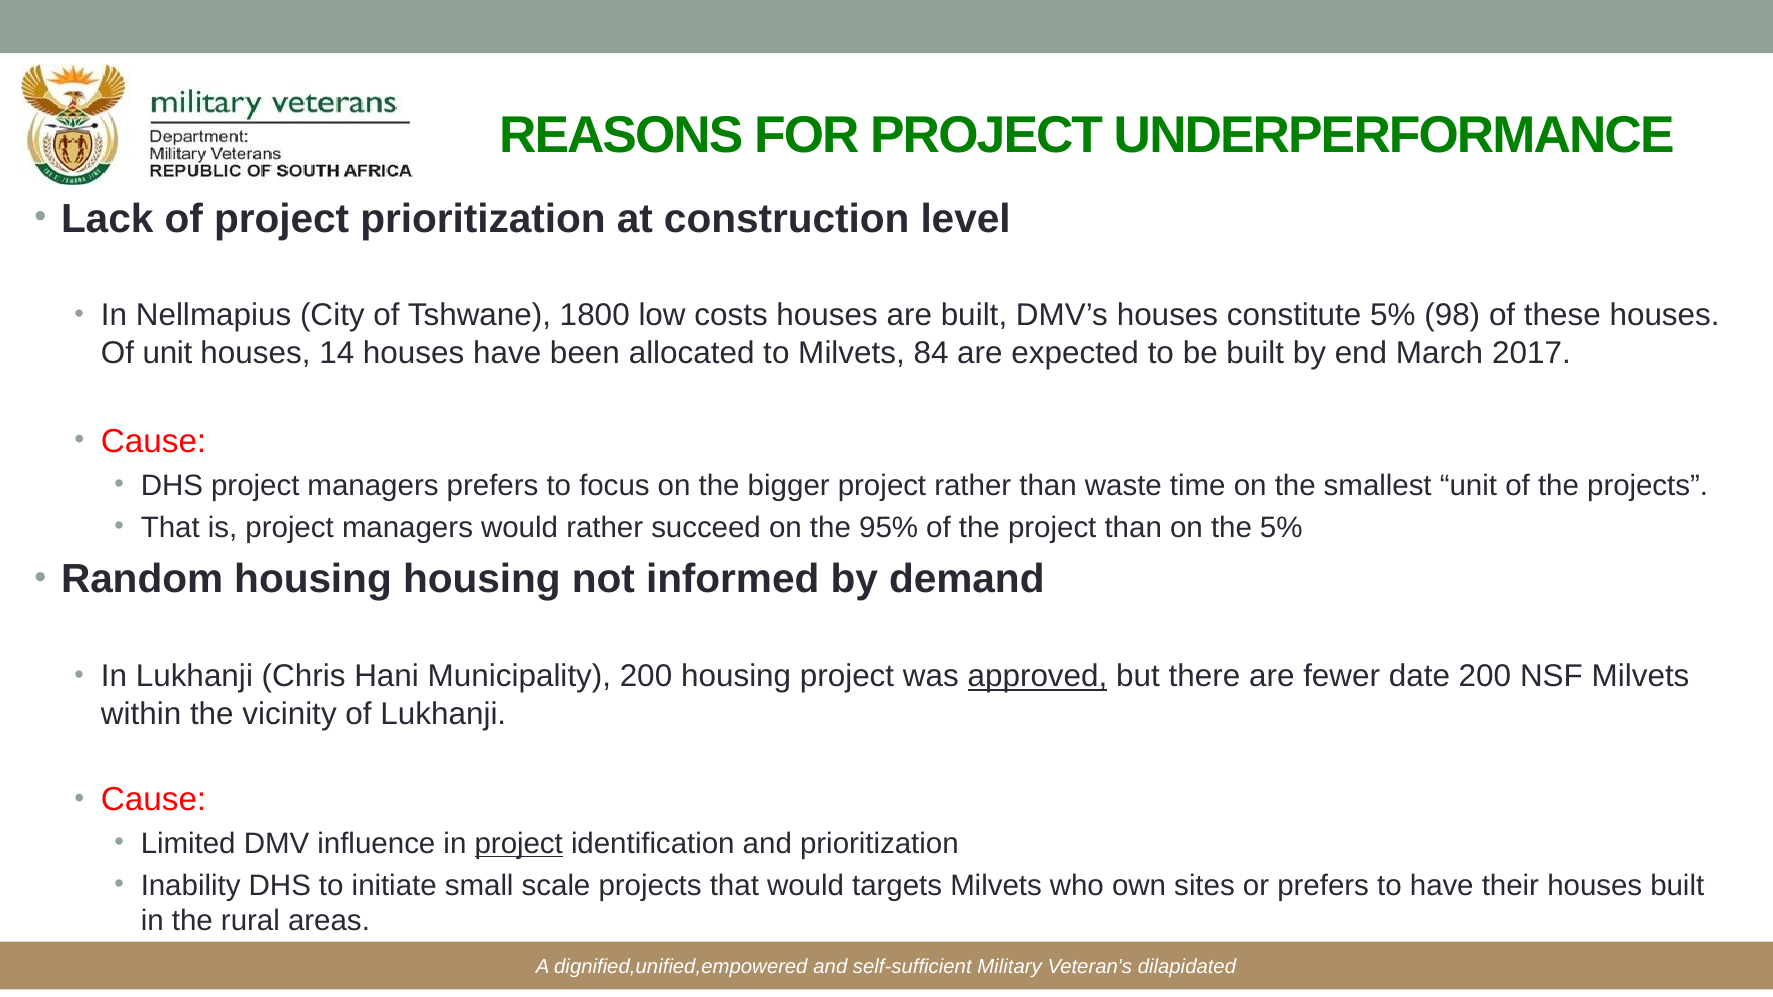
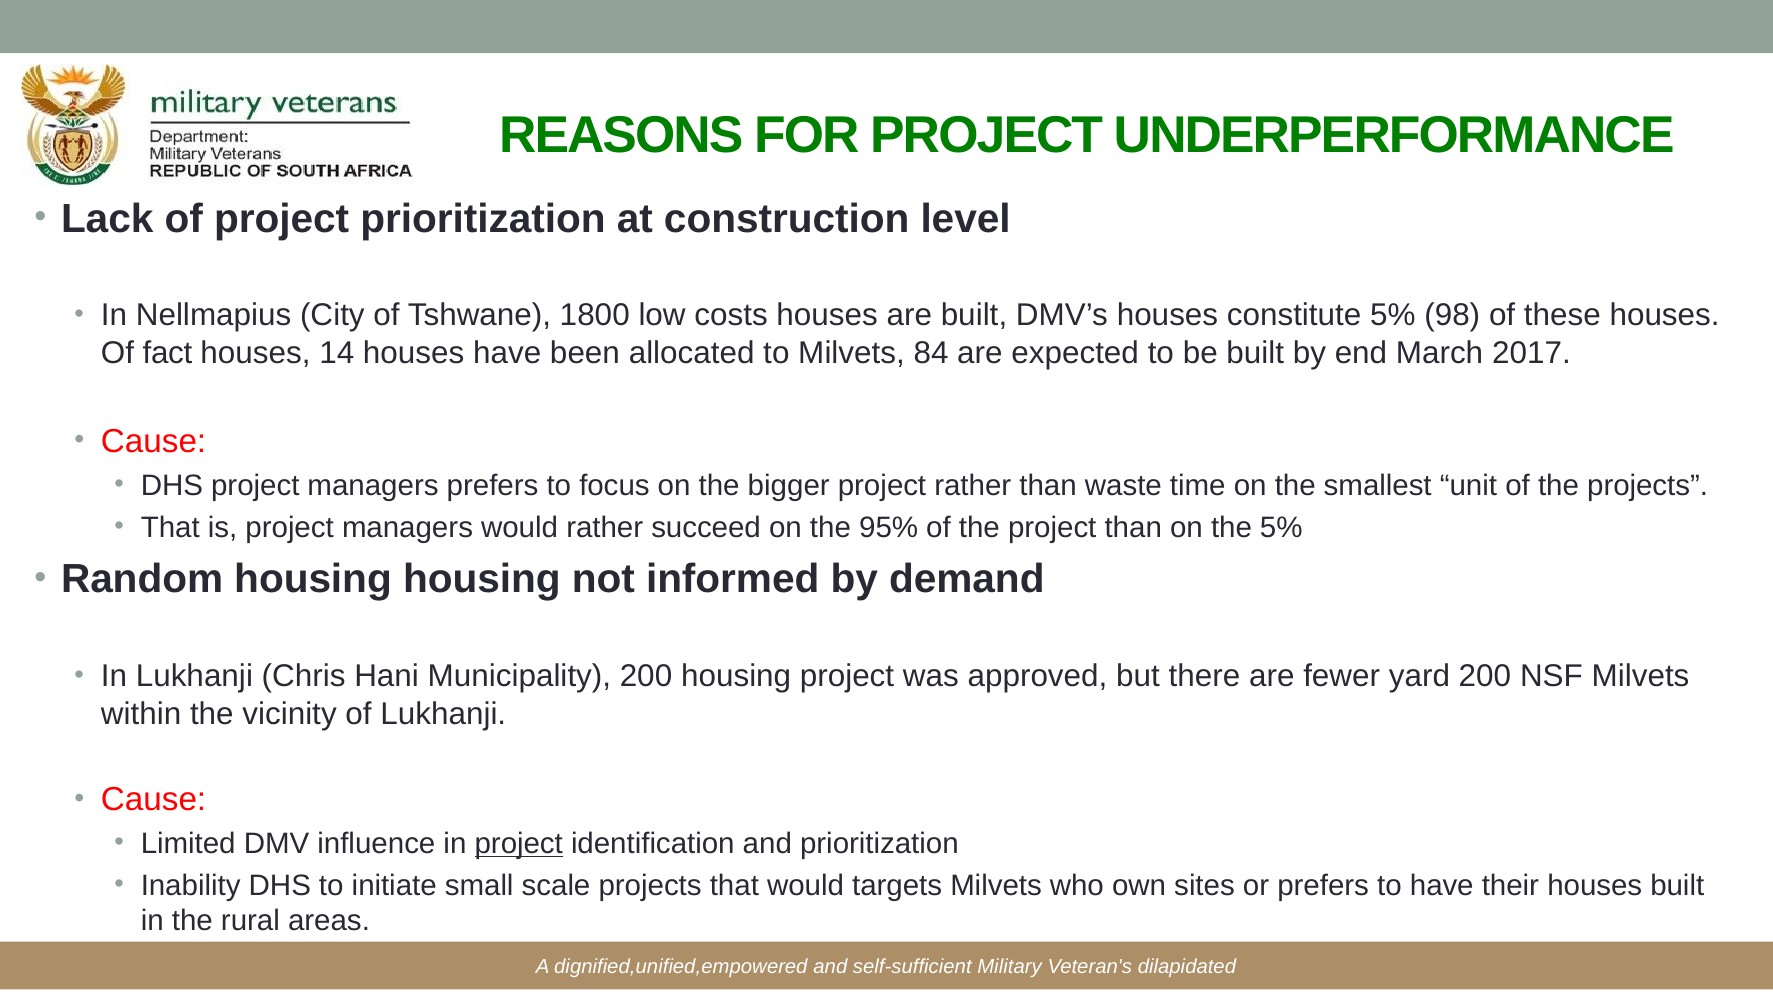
Of unit: unit -> fact (167, 353)
approved underline: present -> none (1037, 676)
date: date -> yard (1419, 676)
